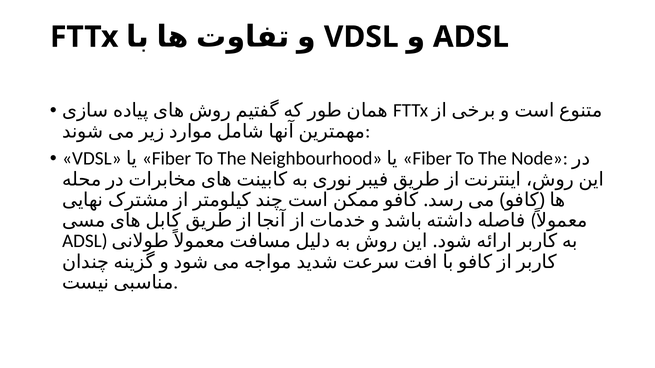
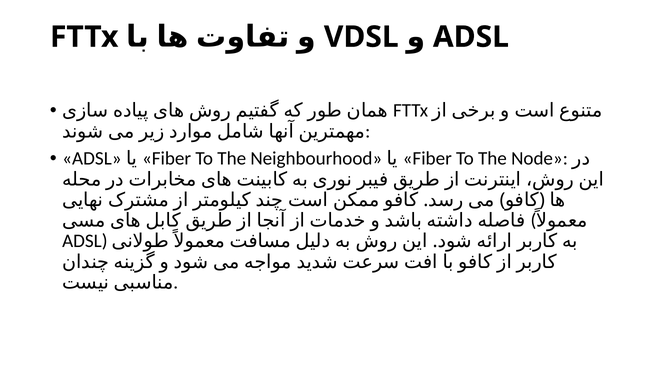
VDSL: VDSL -> ADSL (92, 159)
